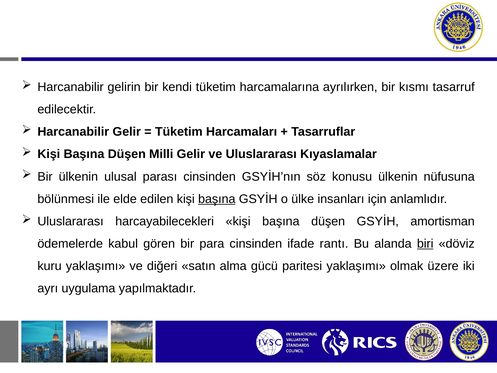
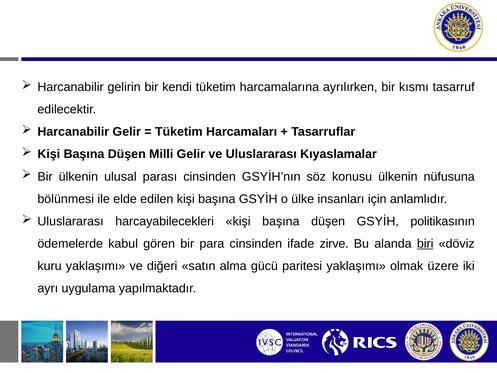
başına underline: present -> none (217, 199)
amortisman: amortisman -> politikasının (443, 221)
rantı: rantı -> zirve (334, 244)
